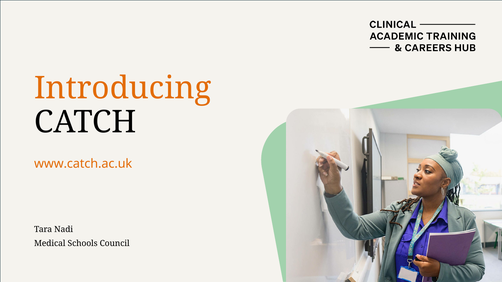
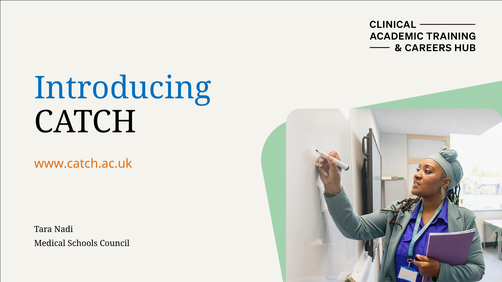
Introducing colour: orange -> blue (123, 88)
